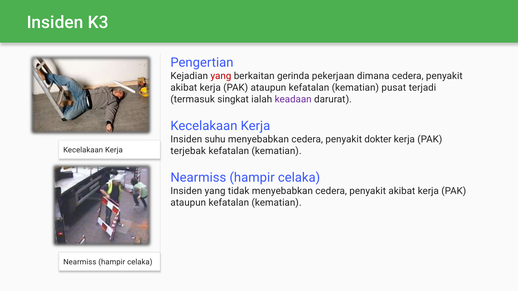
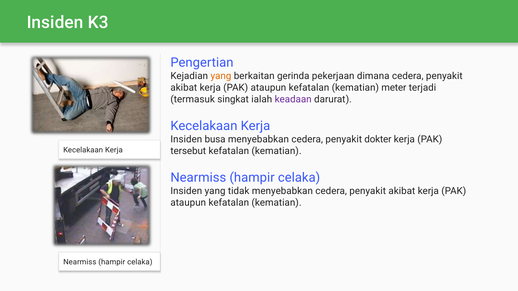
yang colour: red -> orange (221, 76)
pusat: pusat -> meter (394, 88)
suhu: suhu -> busa (215, 139)
terjebak: terjebak -> tersebut (188, 151)
